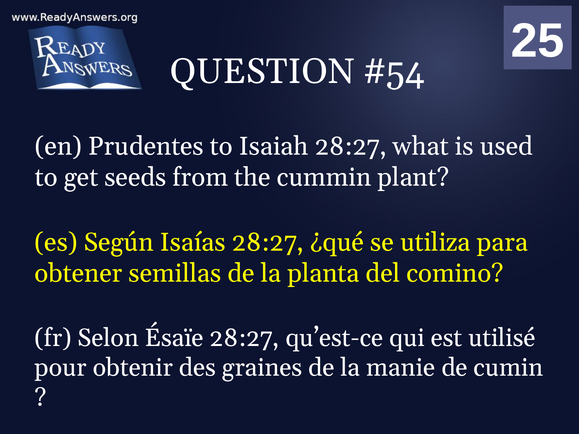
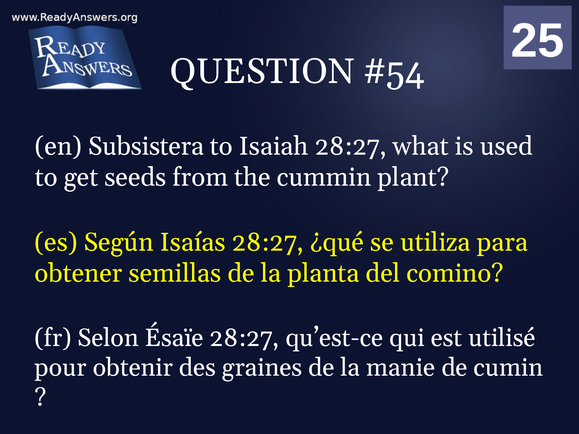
Prudentes: Prudentes -> Subsistera (146, 146)
